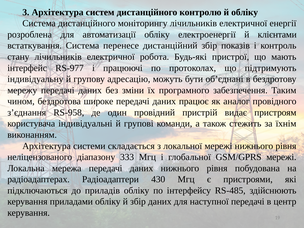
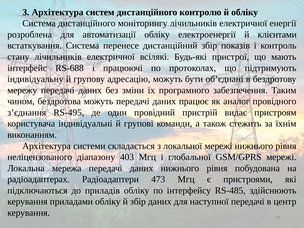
робота: робота -> всілякі (155, 57)
RS-977: RS-977 -> RS-688 (70, 68)
бездротова широке: широке -> можуть (98, 101)
RS-958: RS-958 -> RS-495 (69, 113)
333: 333 -> 403 (127, 157)
430: 430 -> 473 (158, 179)
